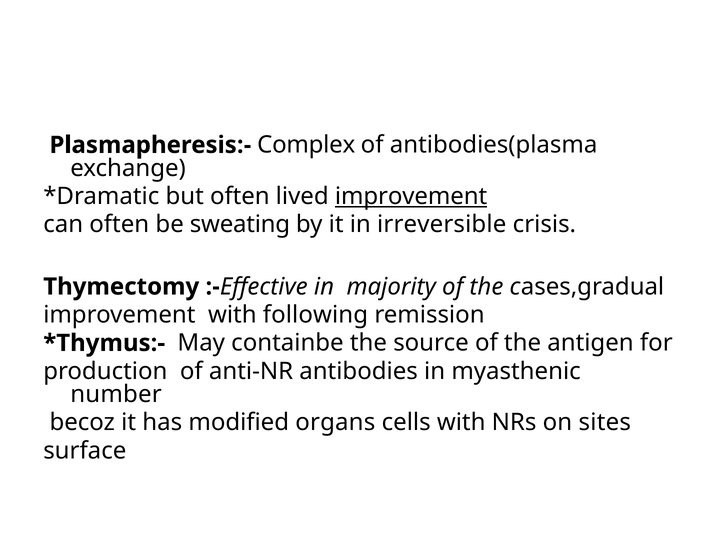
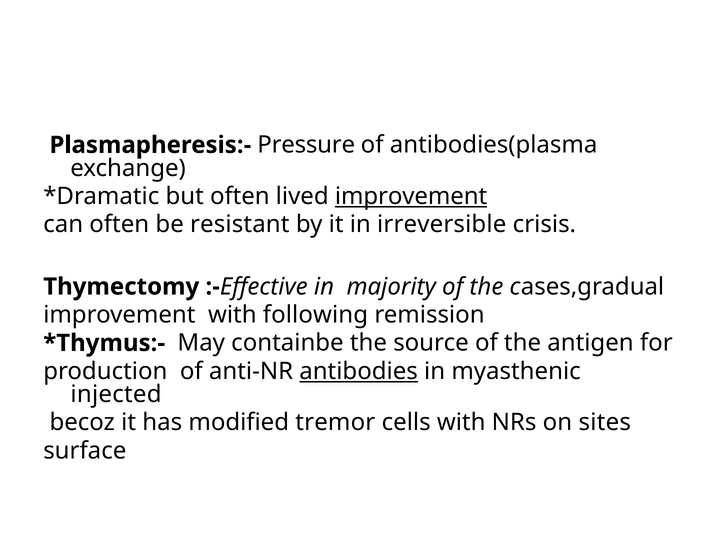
Complex: Complex -> Pressure (306, 145)
sweating: sweating -> resistant (240, 224)
antibodies underline: none -> present (359, 371)
number: number -> injected (116, 394)
organs: organs -> tremor (335, 422)
